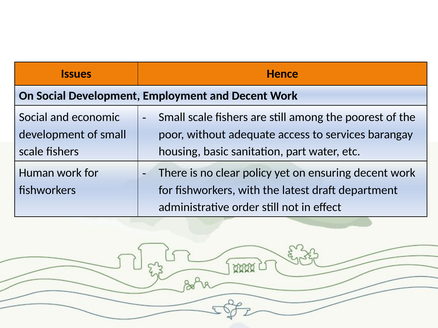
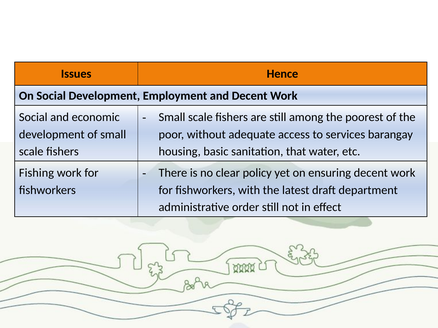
part: part -> that (296, 152)
Human: Human -> Fishing (36, 173)
